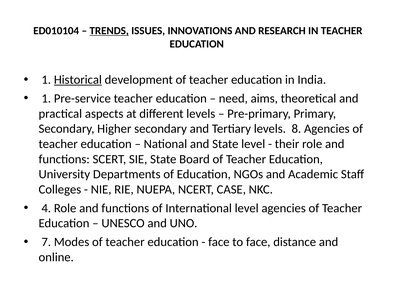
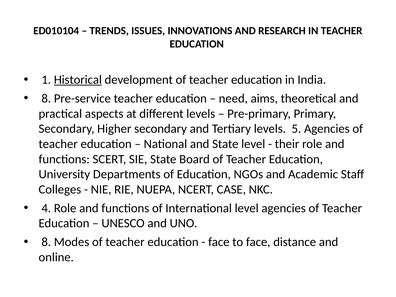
TRENDS underline: present -> none (109, 31)
1: 1 -> 8 (46, 98)
8: 8 -> 5 (296, 129)
7: 7 -> 8 (46, 242)
